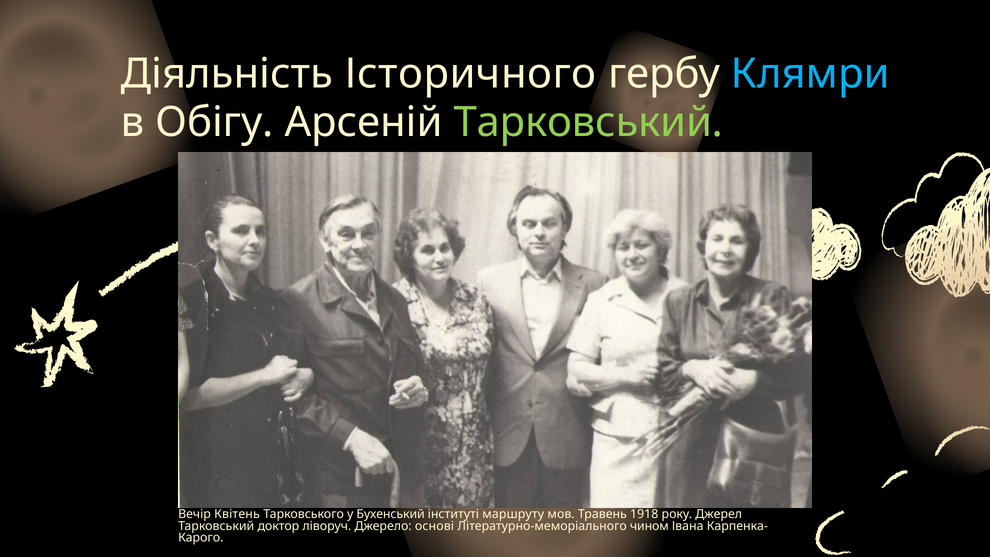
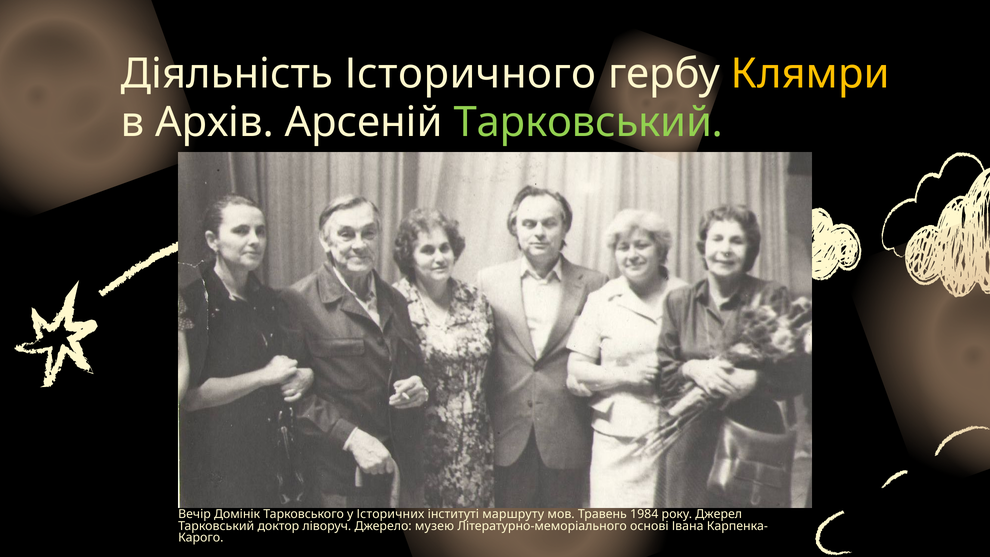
Клямри colour: light blue -> yellow (810, 74)
Обігу: Обігу -> Архів (215, 122)
Квітень: Квітень -> Домінік (237, 514)
Бухенський: Бухенський -> Історичних (390, 514)
1918: 1918 -> 1984 (644, 514)
основі: основі -> музею (435, 526)
чином: чином -> основі (649, 526)
